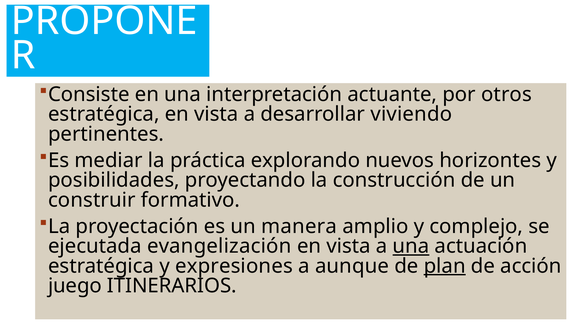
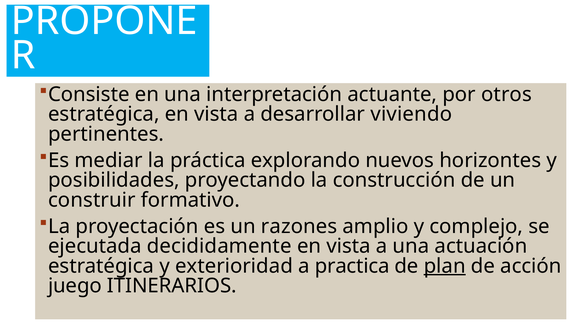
manera: manera -> razones (299, 227)
evangelización: evangelización -> decididamente (219, 247)
una underline: present -> none (411, 247)
expresiones: expresiones -> exterioridad (234, 266)
aunque: aunque -> practica (352, 266)
